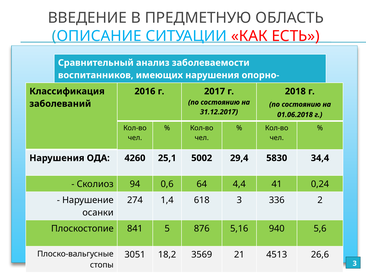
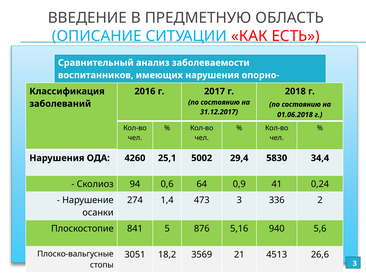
4,4: 4,4 -> 0,9 (239, 184)
618: 618 -> 473 (202, 201)
